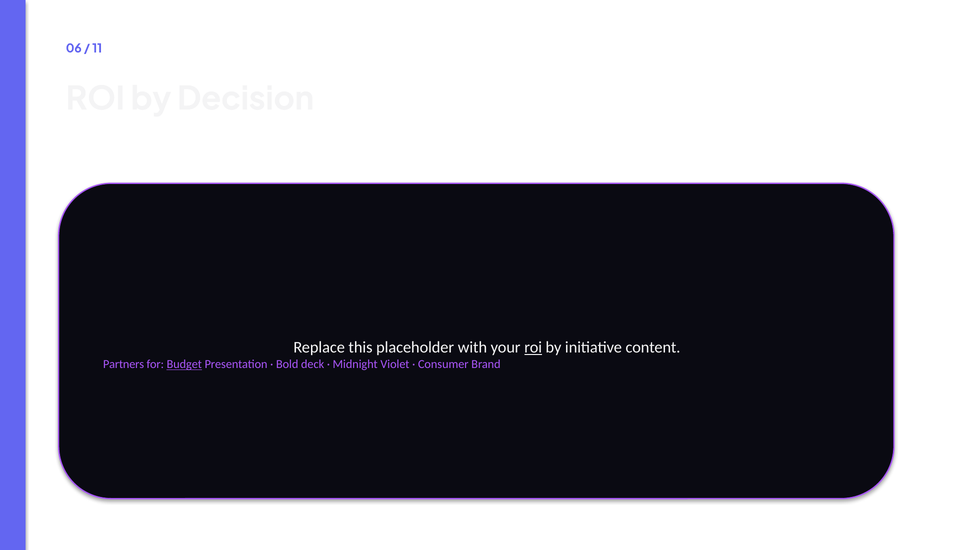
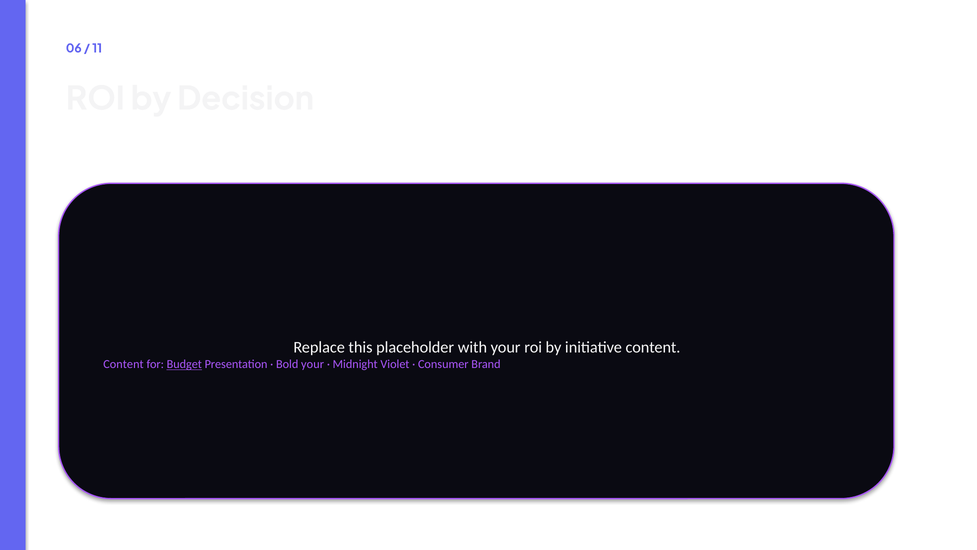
roi underline: present -> none (533, 347)
Partners: Partners -> Content (123, 364)
Bold deck: deck -> your (313, 364)
